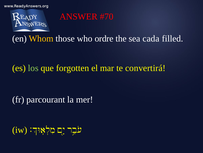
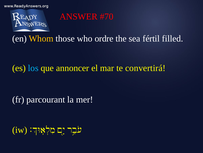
cada: cada -> fértil (151, 38)
los colour: light green -> light blue (33, 68)
forgotten: forgotten -> annoncer (73, 68)
